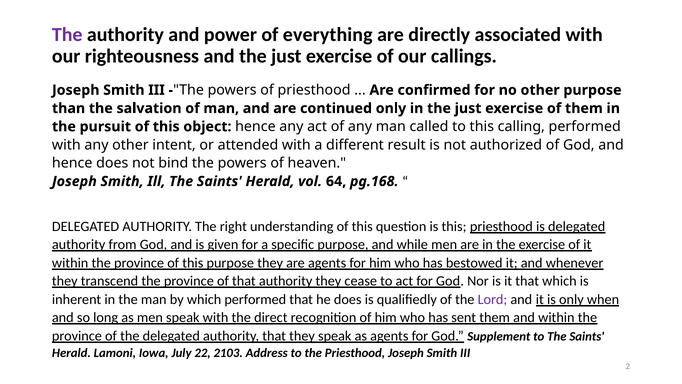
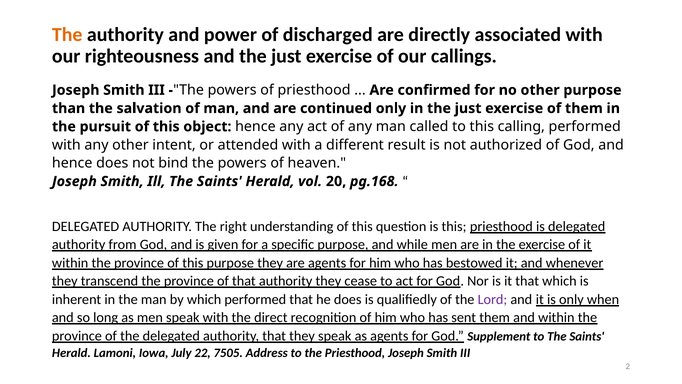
The colour: purple -> orange (67, 35)
everything: everything -> discharged (328, 35)
64: 64 -> 20 (336, 181)
2103: 2103 -> 7505 (228, 353)
